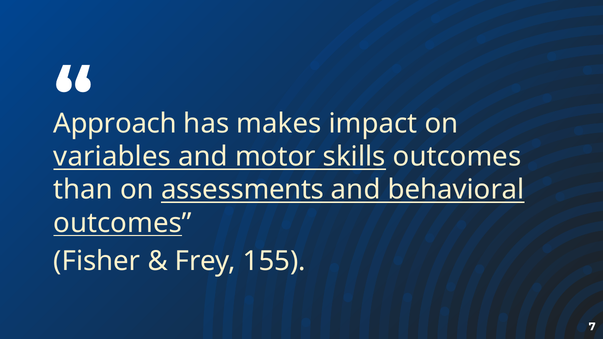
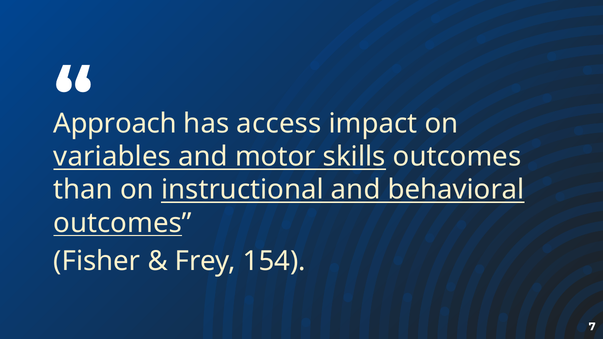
makes: makes -> access (279, 124)
assessments: assessments -> instructional (242, 190)
155: 155 -> 154 (274, 261)
